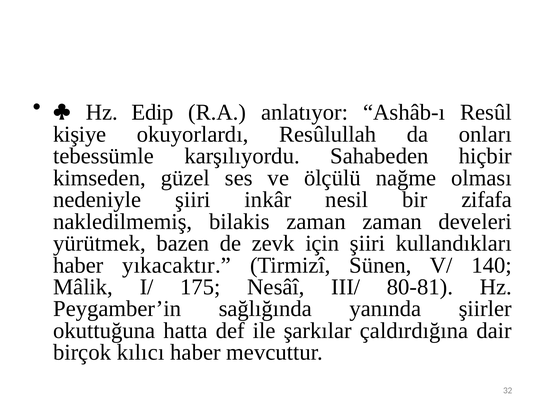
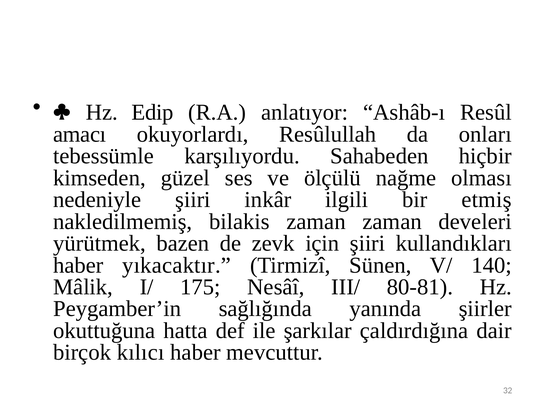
kişiye: kişiye -> amacı (80, 134)
nesil: nesil -> ilgili (347, 200)
zifafa: zifafa -> etmiş (487, 200)
